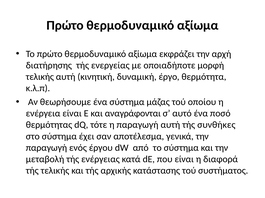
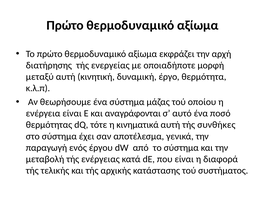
τελικής: τελικής -> μεταξύ (40, 77)
η παραγωγή: παραγωγή -> κινηματικά (138, 125)
